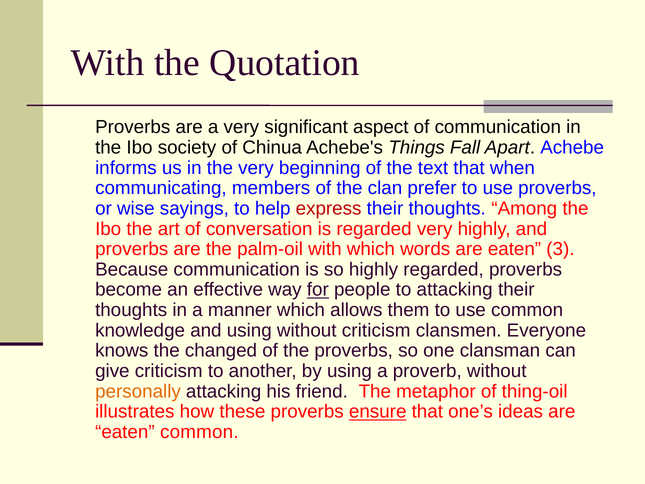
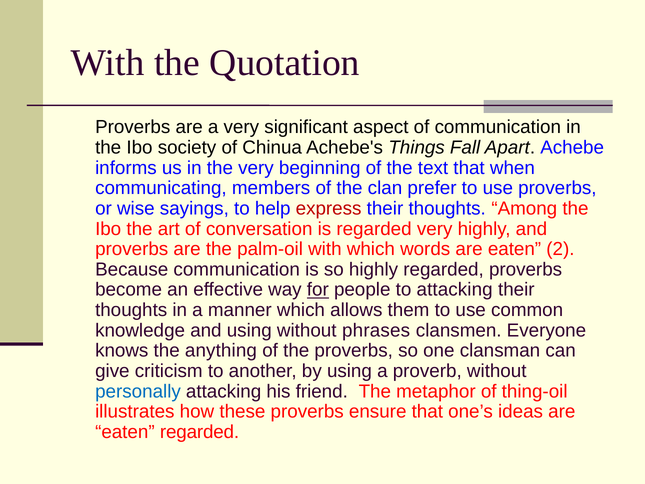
3: 3 -> 2 (560, 249)
without criticism: criticism -> phrases (376, 330)
changed: changed -> anything (221, 351)
personally colour: orange -> blue (138, 391)
ensure underline: present -> none (378, 412)
eaten common: common -> regarded (200, 432)
